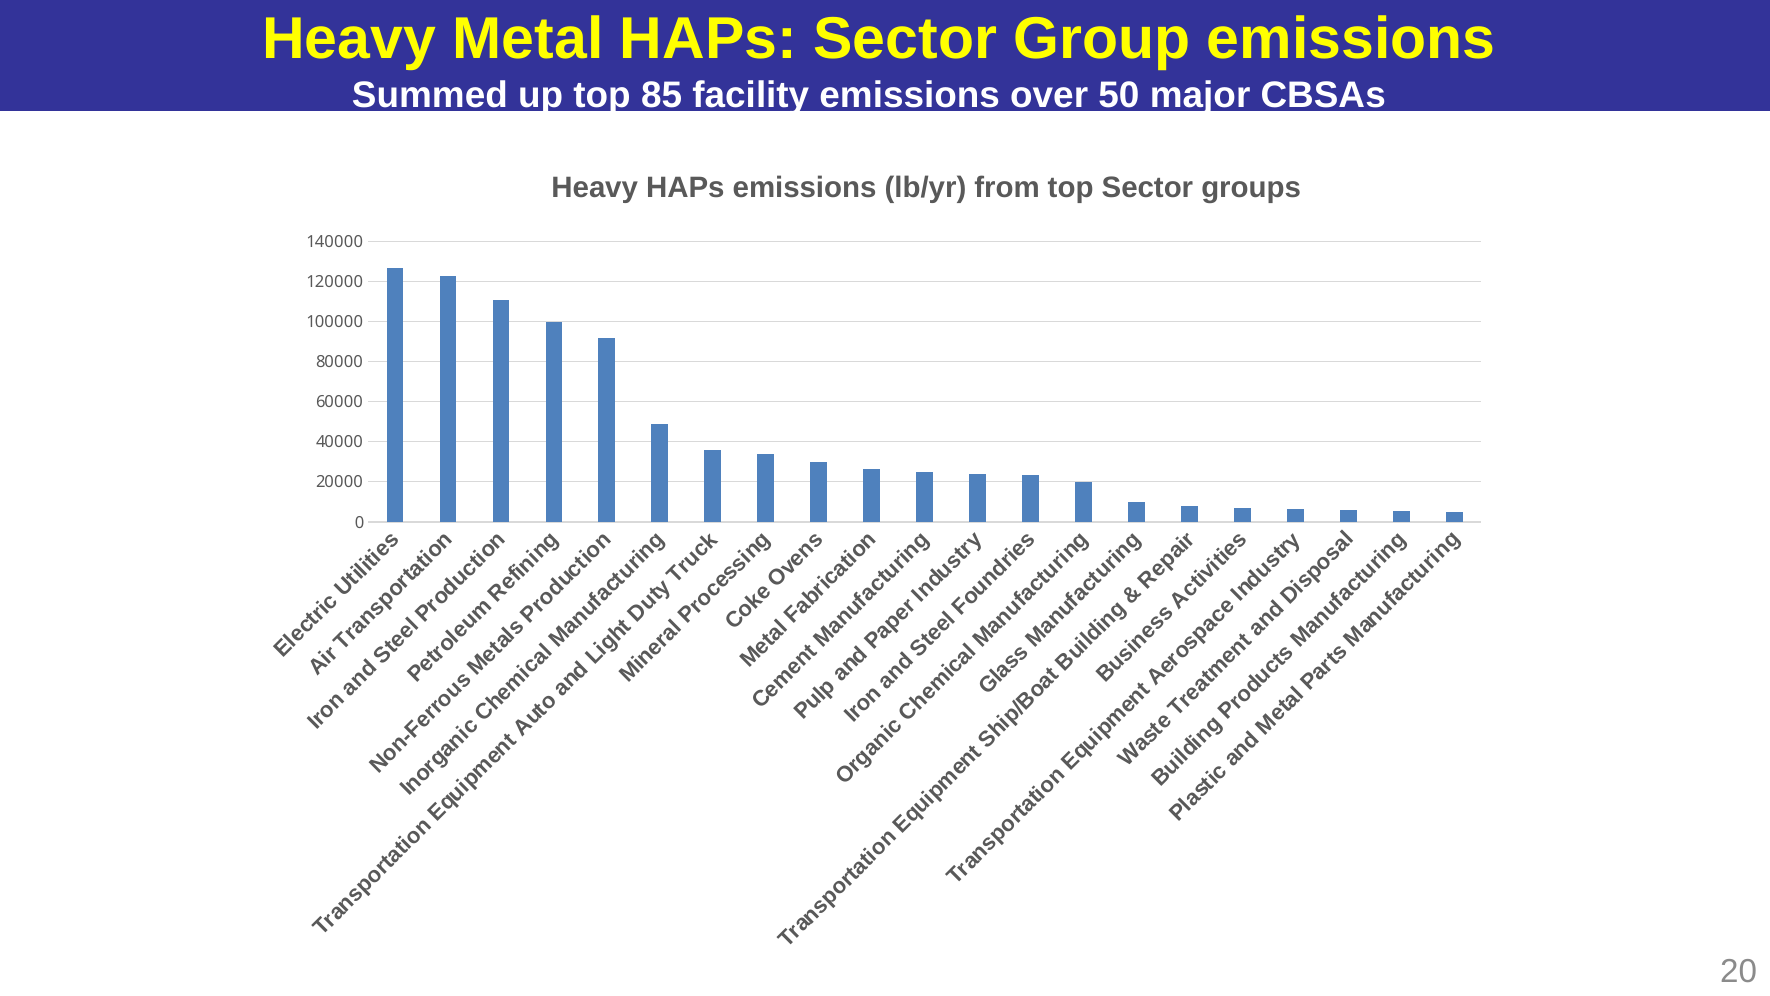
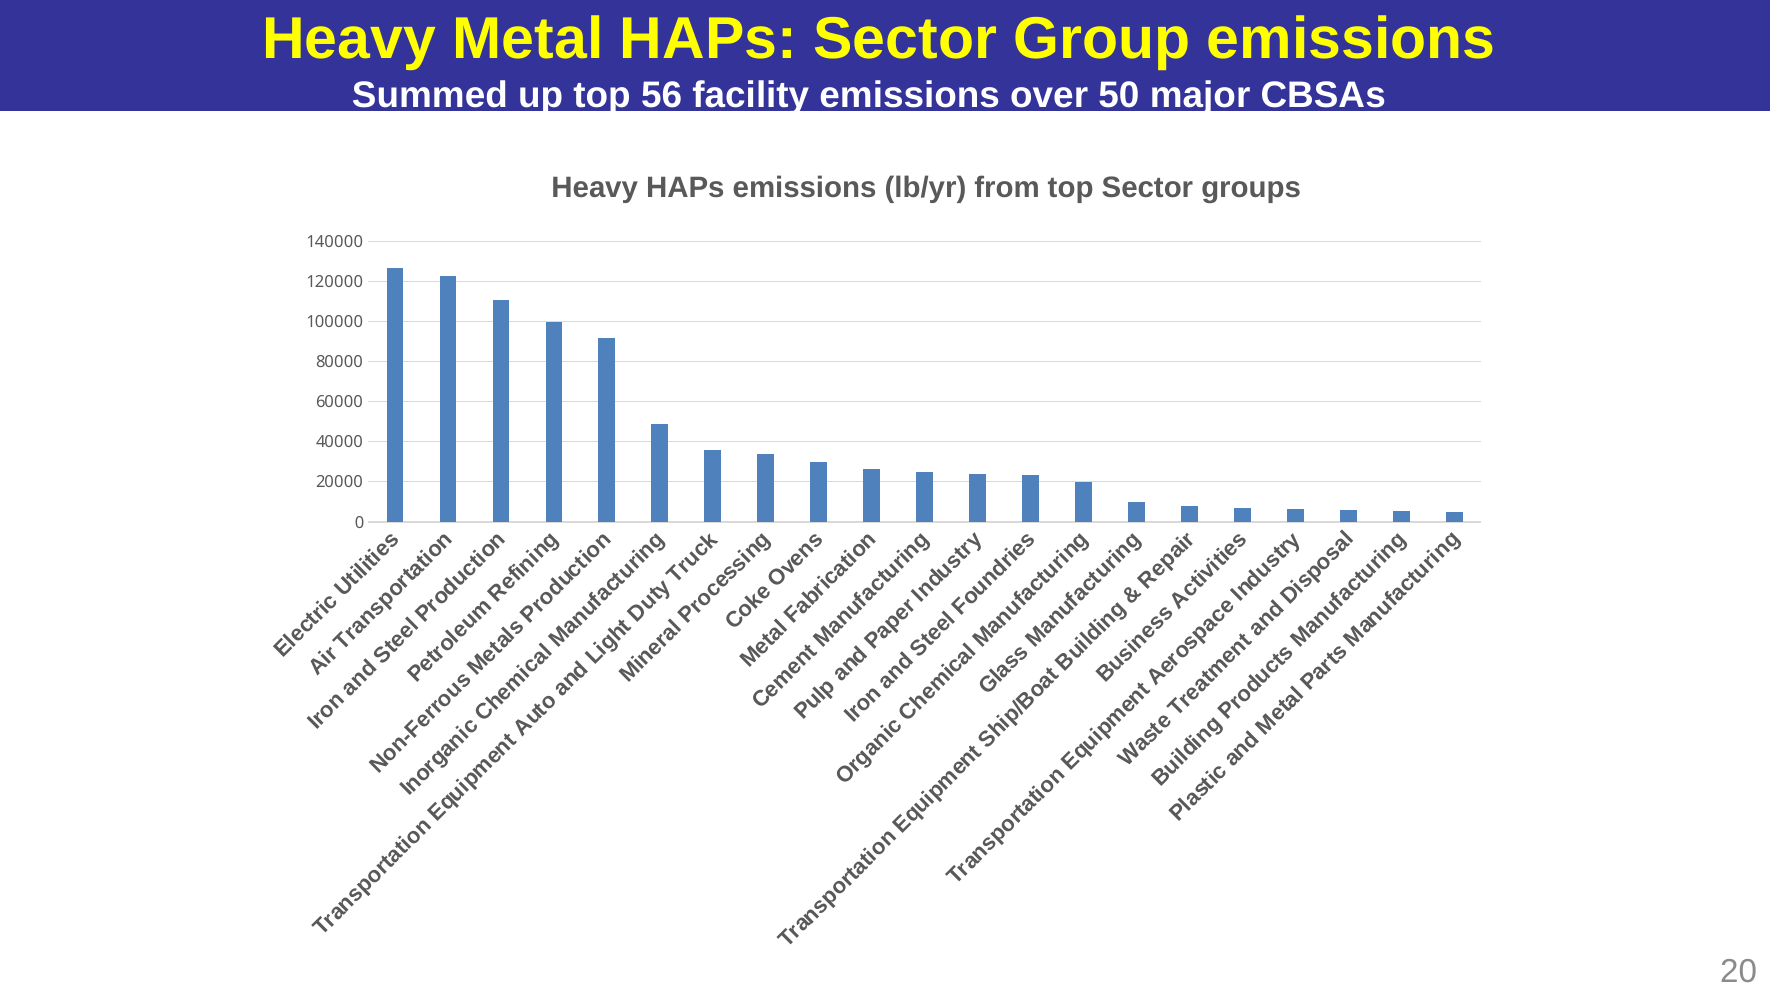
85: 85 -> 56 (662, 95)
